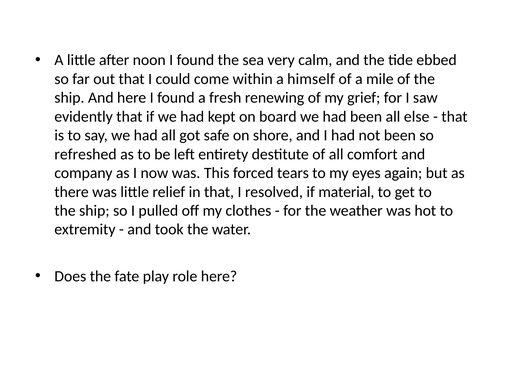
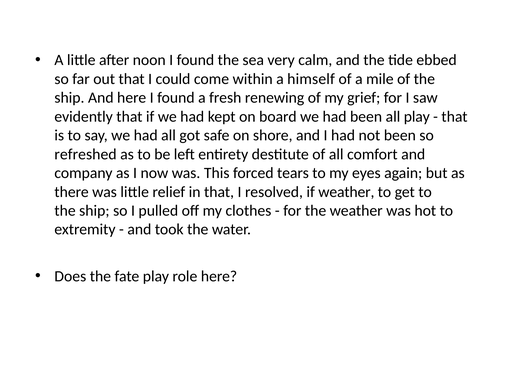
all else: else -> play (417, 117)
if material: material -> weather (346, 192)
